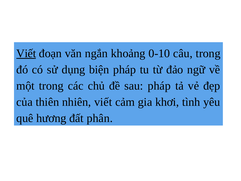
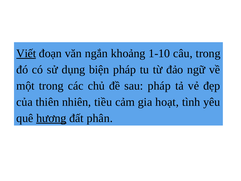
0-10: 0-10 -> 1-10 (159, 53)
nhiên viết: viết -> tiều (103, 102)
khơi: khơi -> hoạt (167, 102)
hương underline: none -> present (51, 118)
